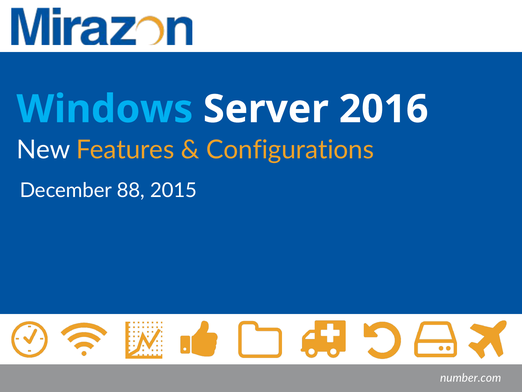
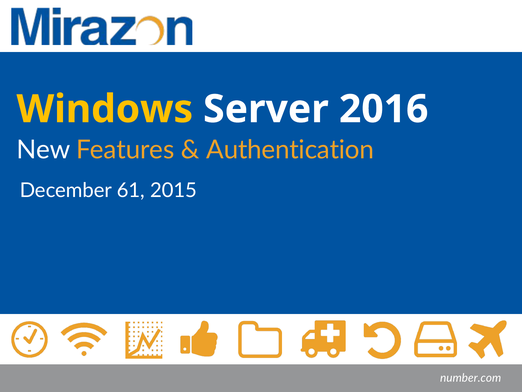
Windows colour: light blue -> yellow (105, 109)
Configurations: Configurations -> Authentication (290, 150)
88: 88 -> 61 (131, 190)
